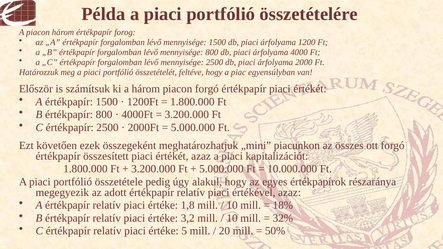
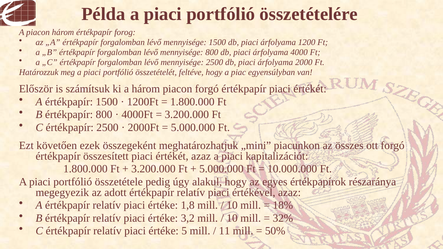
20: 20 -> 11 (224, 231)
